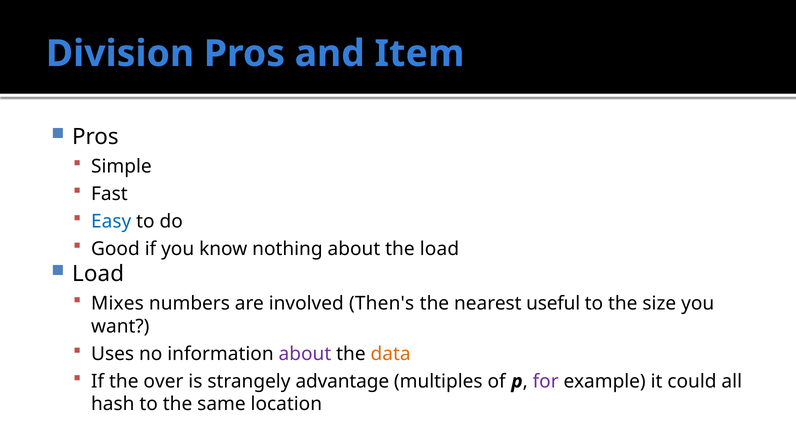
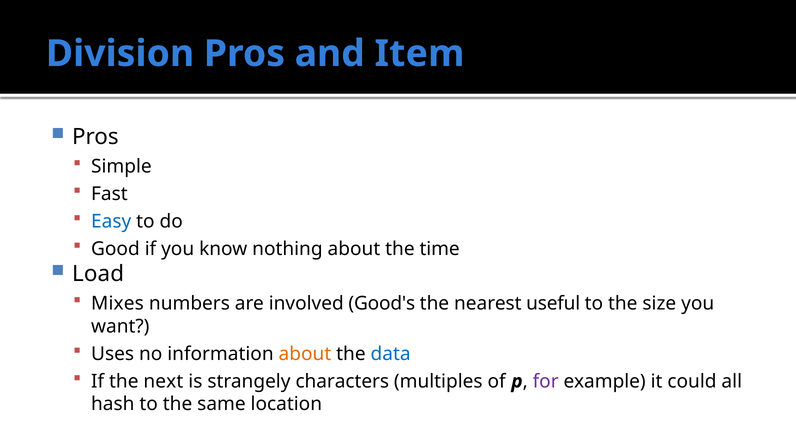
the load: load -> time (440, 249)
Then's: Then's -> Good's (382, 303)
about colour: purple -> orange (305, 354)
data colour: orange -> blue (391, 354)
over: over -> next (163, 381)
advantage: advantage -> characters (342, 381)
